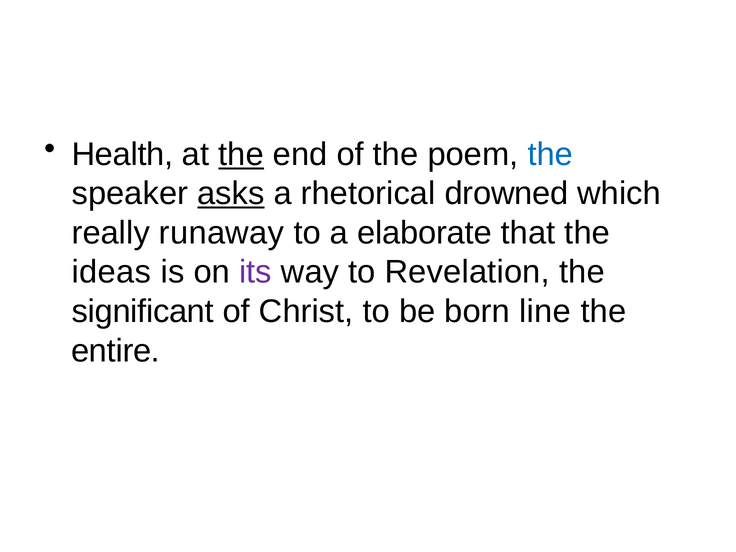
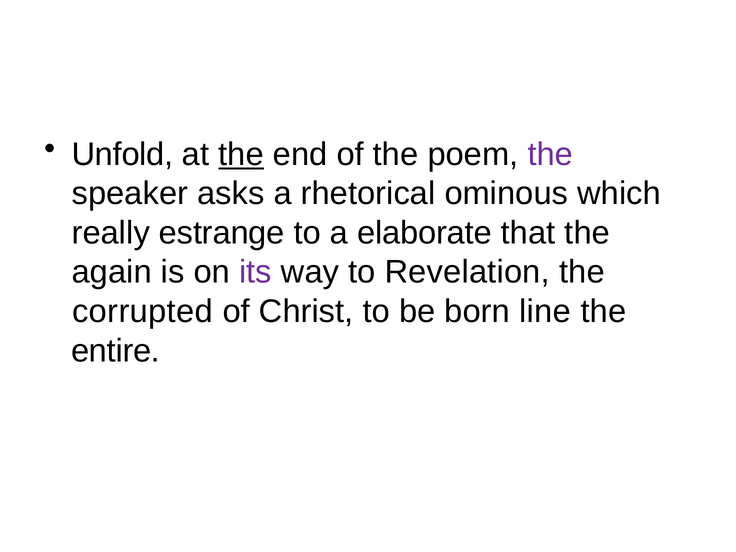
Health: Health -> Unfold (122, 154)
the colour: blue -> purple (550, 154)
asks underline: present -> none (231, 194)
drowned: drowned -> ominous (506, 194)
runaway: runaway -> estrange (222, 233)
ideas: ideas -> again (112, 272)
significant: significant -> corrupted (143, 311)
